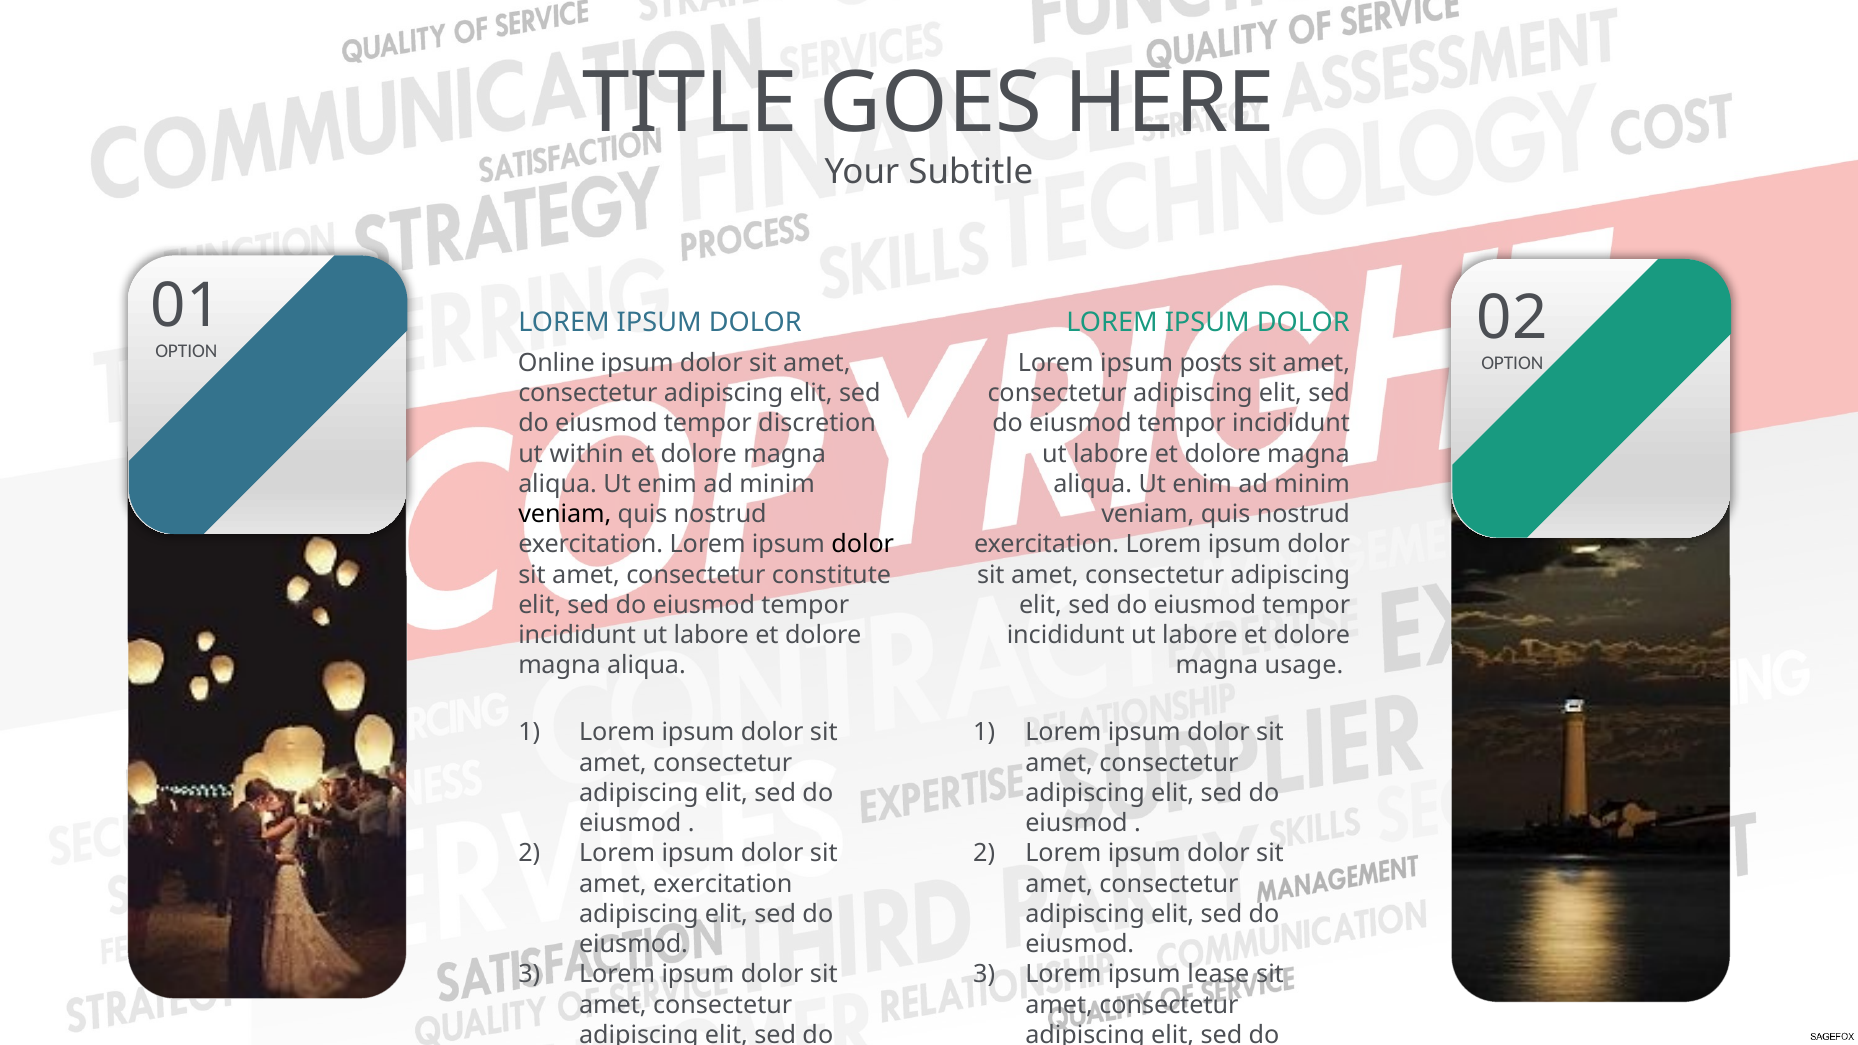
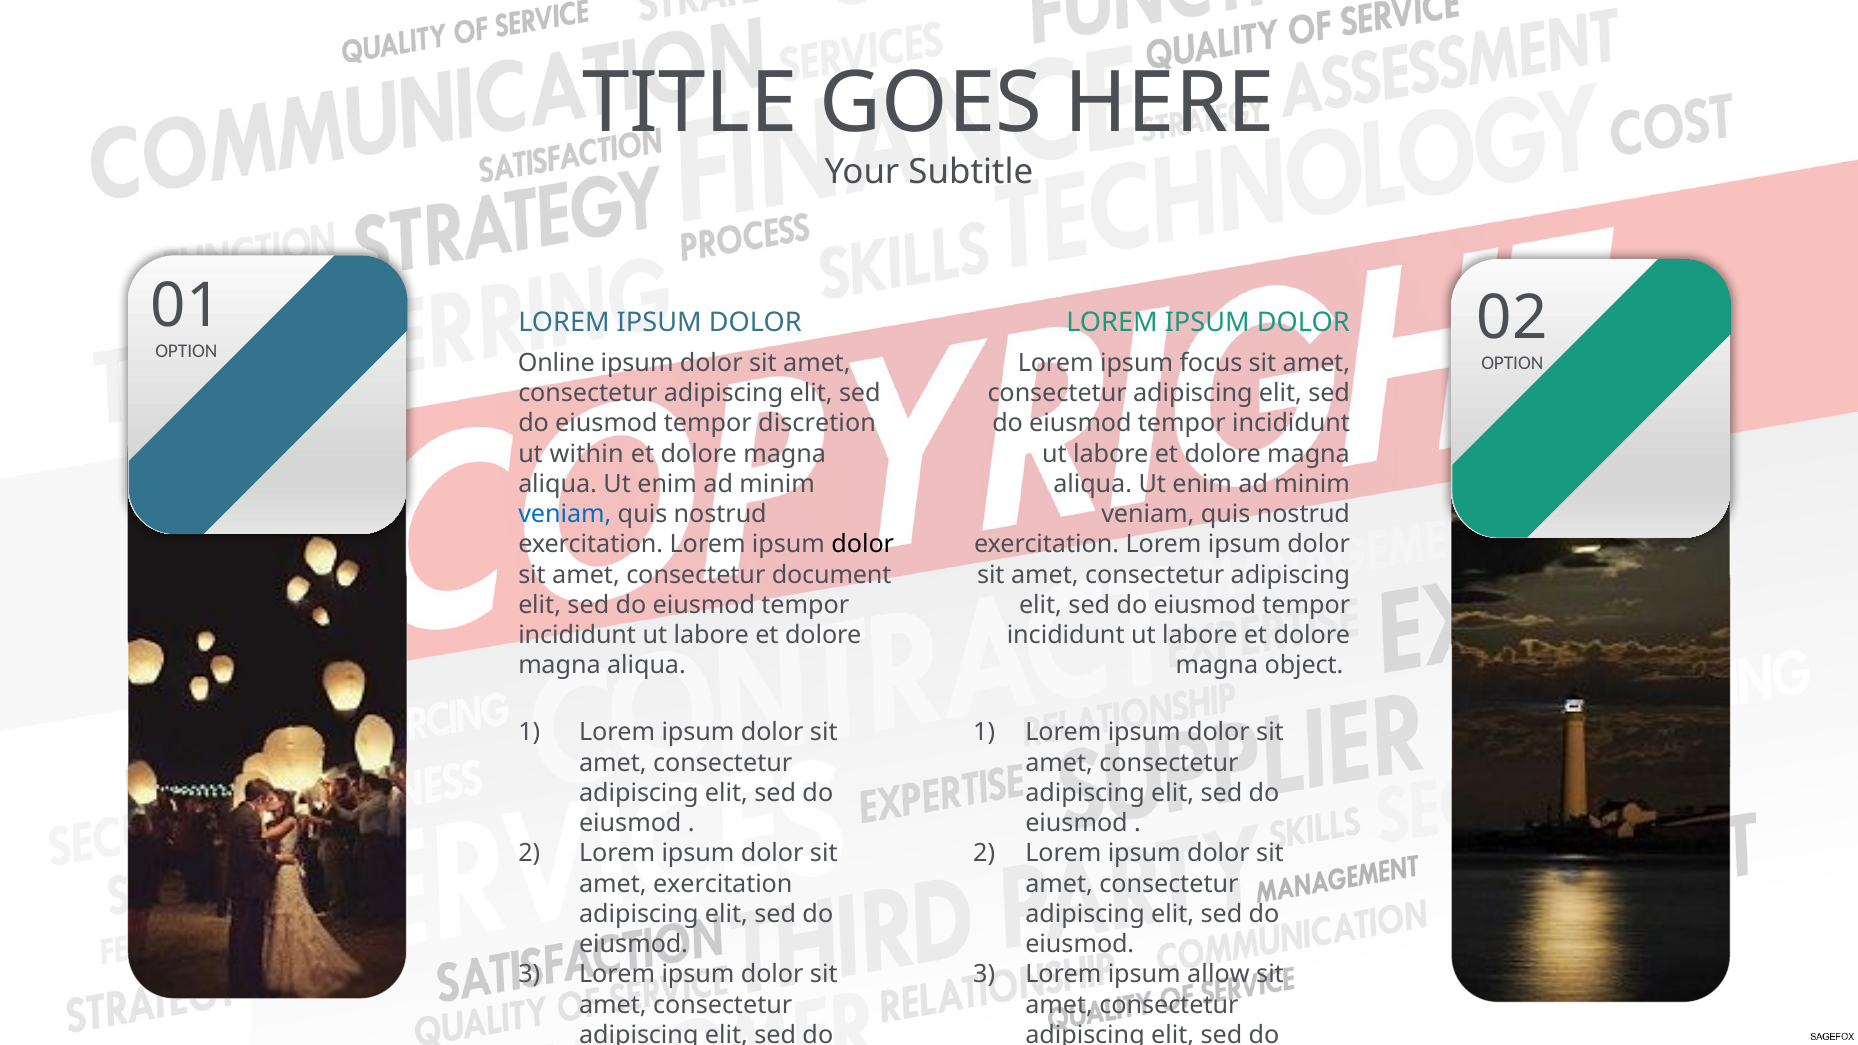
posts: posts -> focus (1211, 363)
veniam colour: black -> blue (565, 514)
constitute: constitute -> document (832, 575)
usage: usage -> object (1304, 665)
lease: lease -> allow (1218, 975)
